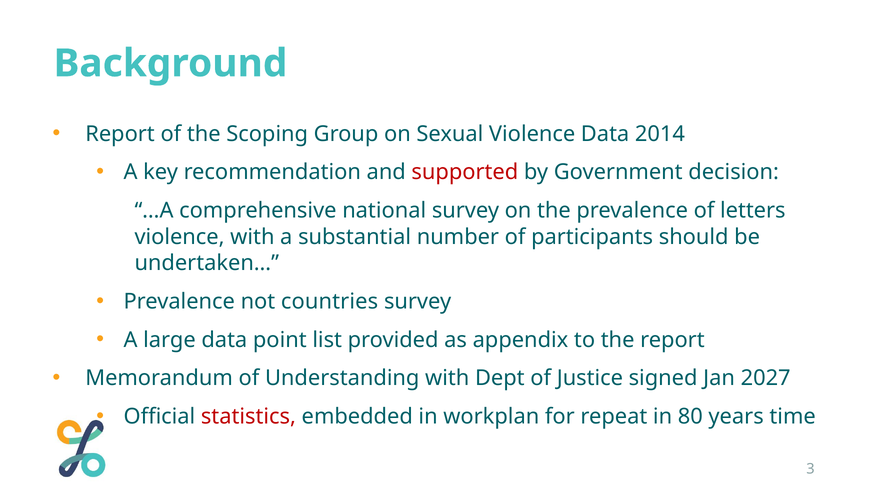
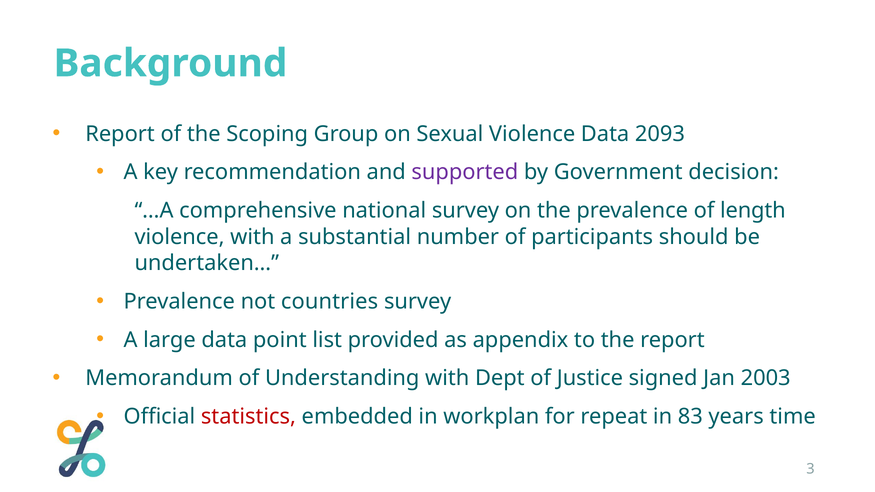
2014: 2014 -> 2093 (660, 134)
supported colour: red -> purple (465, 172)
letters: letters -> length (753, 211)
2027: 2027 -> 2003 (766, 378)
80: 80 -> 83 (690, 417)
